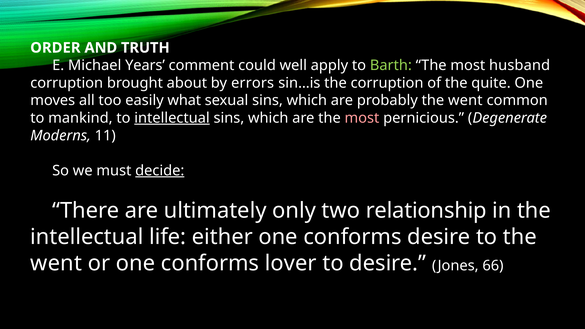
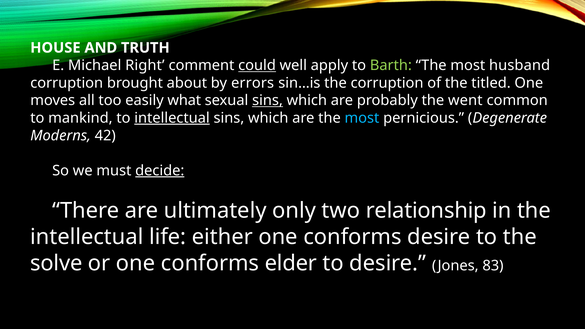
ORDER: ORDER -> HOUSE (55, 48)
Years: Years -> Right (145, 65)
could underline: none -> present (257, 65)
quite: quite -> titled (491, 83)
sins underline: none -> present (268, 100)
most colour: pink -> light blue (362, 118)
11: 11 -> 42 (105, 136)
went: went -> solve (56, 263)
lover: lover -> elder (291, 263)
66: 66 -> 83 (493, 266)
